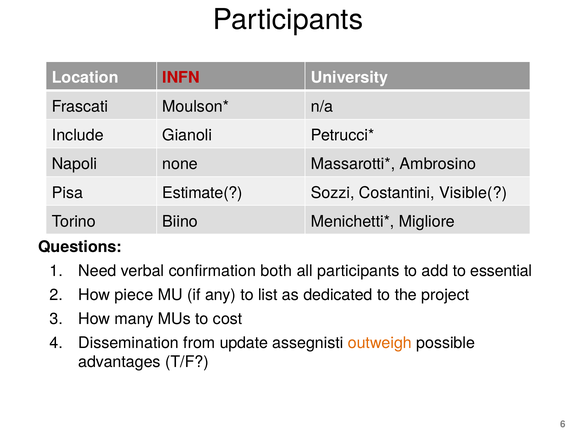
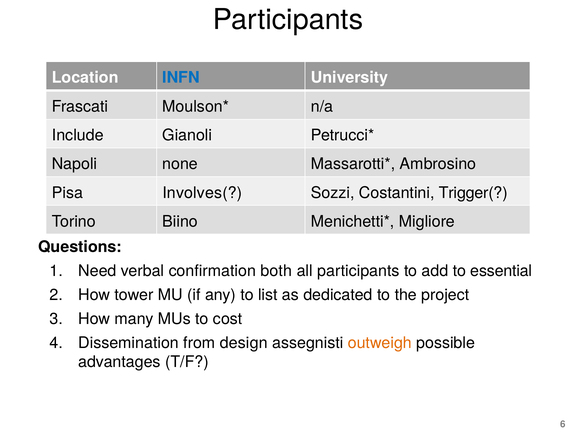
INFN colour: red -> blue (181, 77)
Estimate(: Estimate( -> Involves( (202, 193)
Visible(: Visible( -> Trigger( (473, 193)
piece: piece -> tower (134, 295)
update: update -> design (244, 343)
